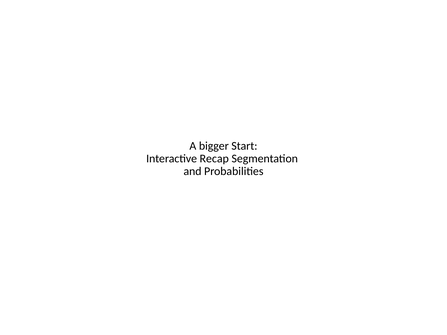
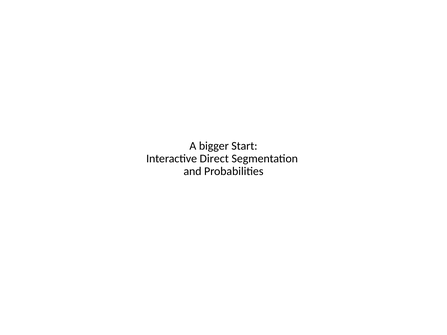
Recap: Recap -> Direct (214, 159)
